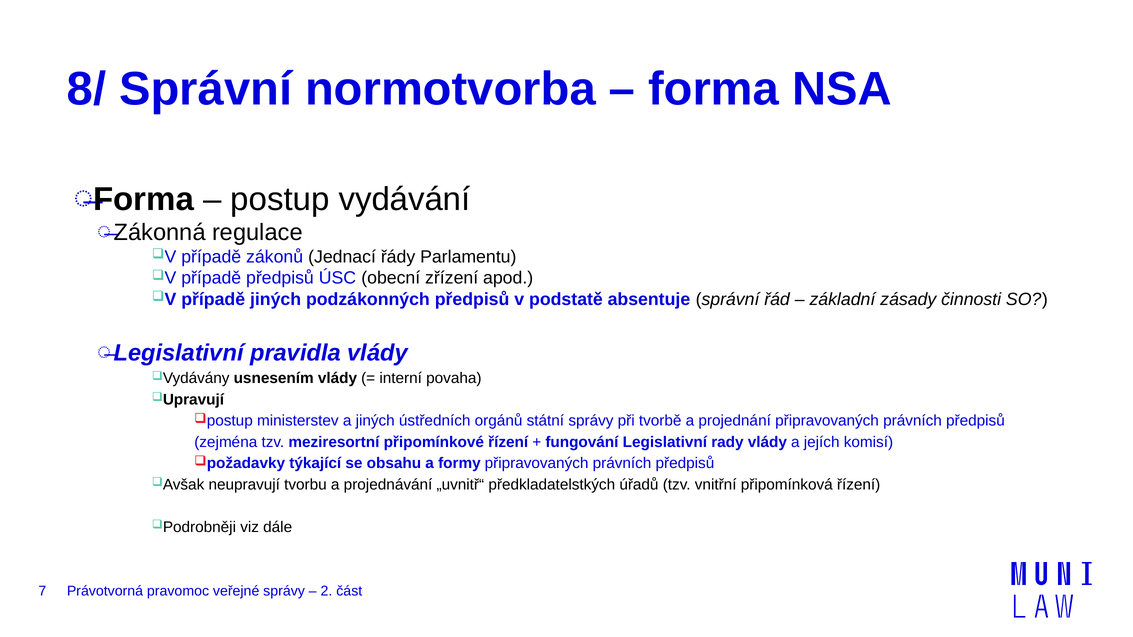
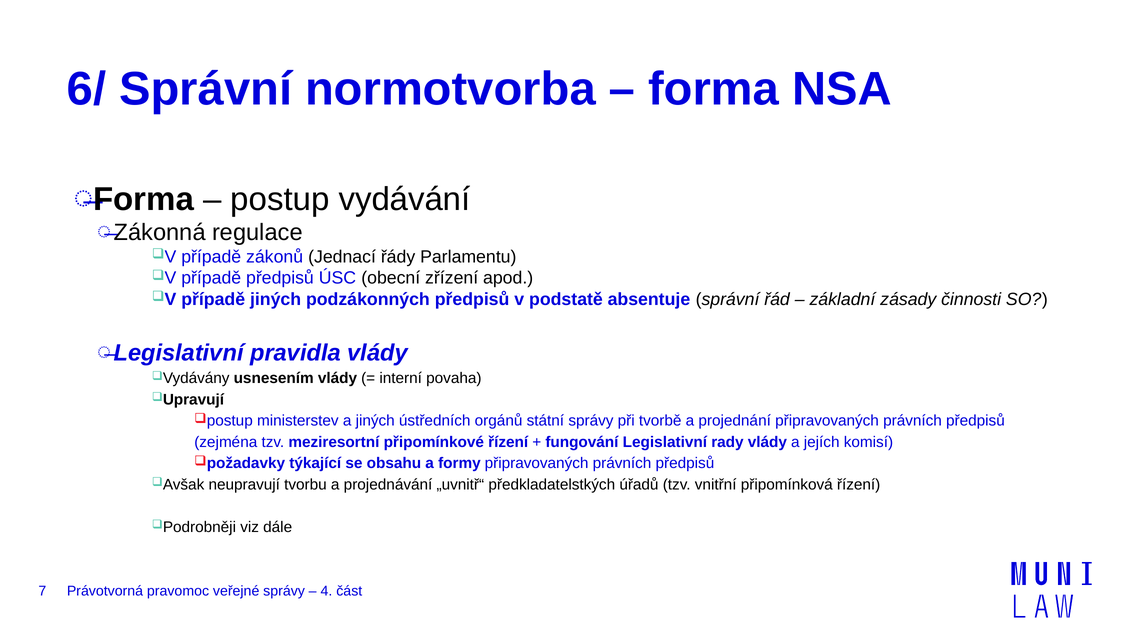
8/: 8/ -> 6/ (87, 89)
2: 2 -> 4 (326, 591)
